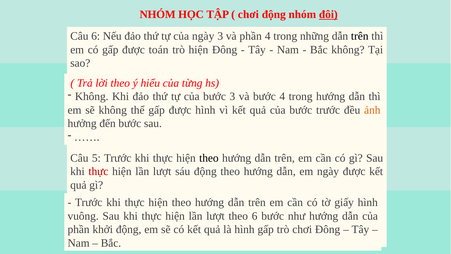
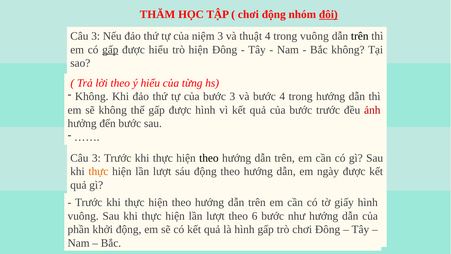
NHÓM: NHÓM -> THĂM (157, 14)
6: 6 -> 3 (96, 36)
của ngày: ngày -> niệm (203, 36)
và phần: phần -> thuật (251, 36)
trong những: những -> vuông (314, 36)
gấp underline: none -> present (110, 50)
được toán: toán -> hiểu (159, 50)
ảnh colour: orange -> red (372, 110)
5: 5 -> 3 (96, 158)
thực colour: red -> orange (98, 171)
